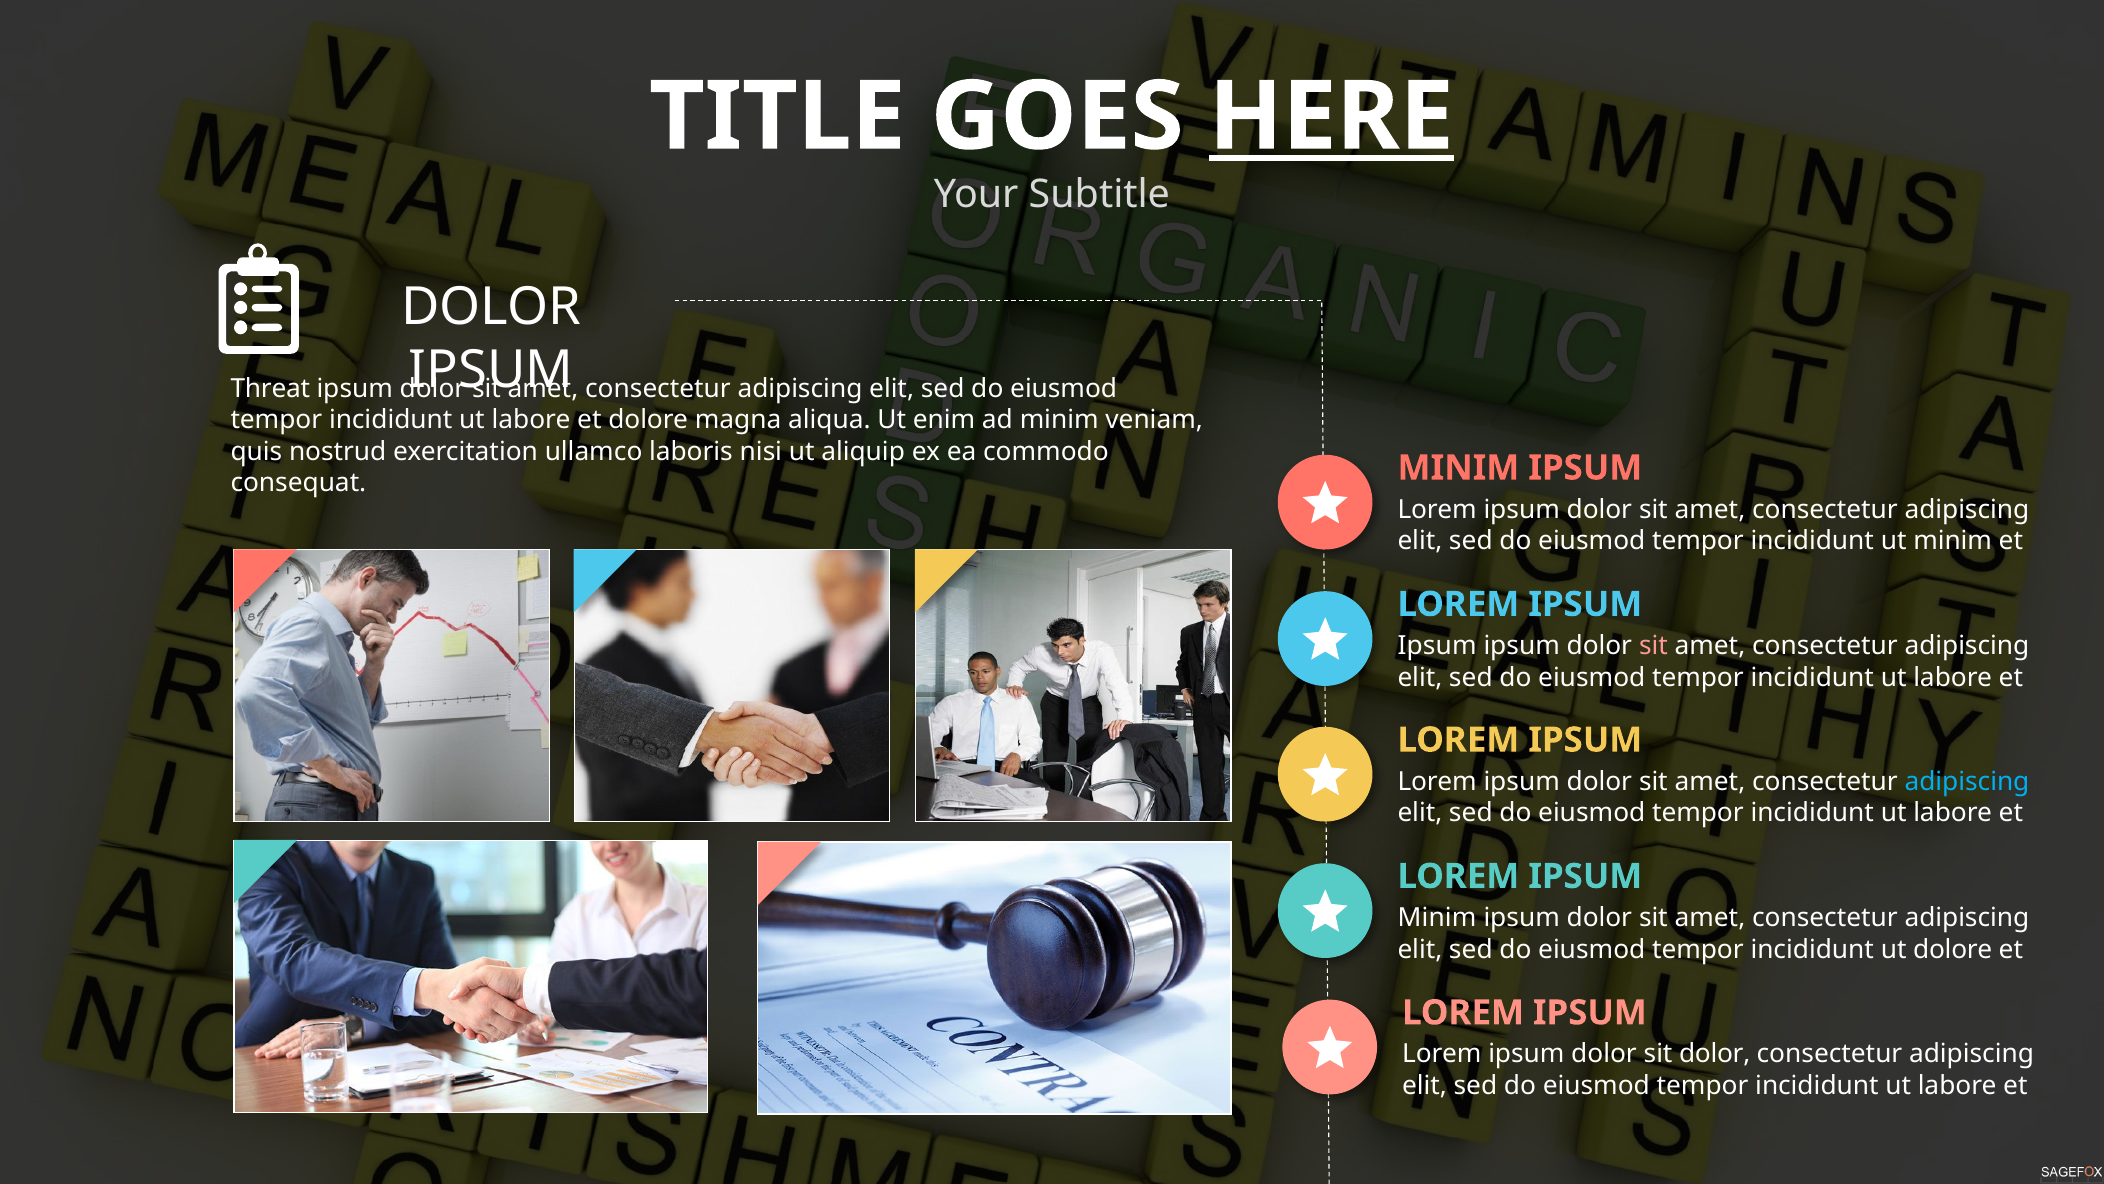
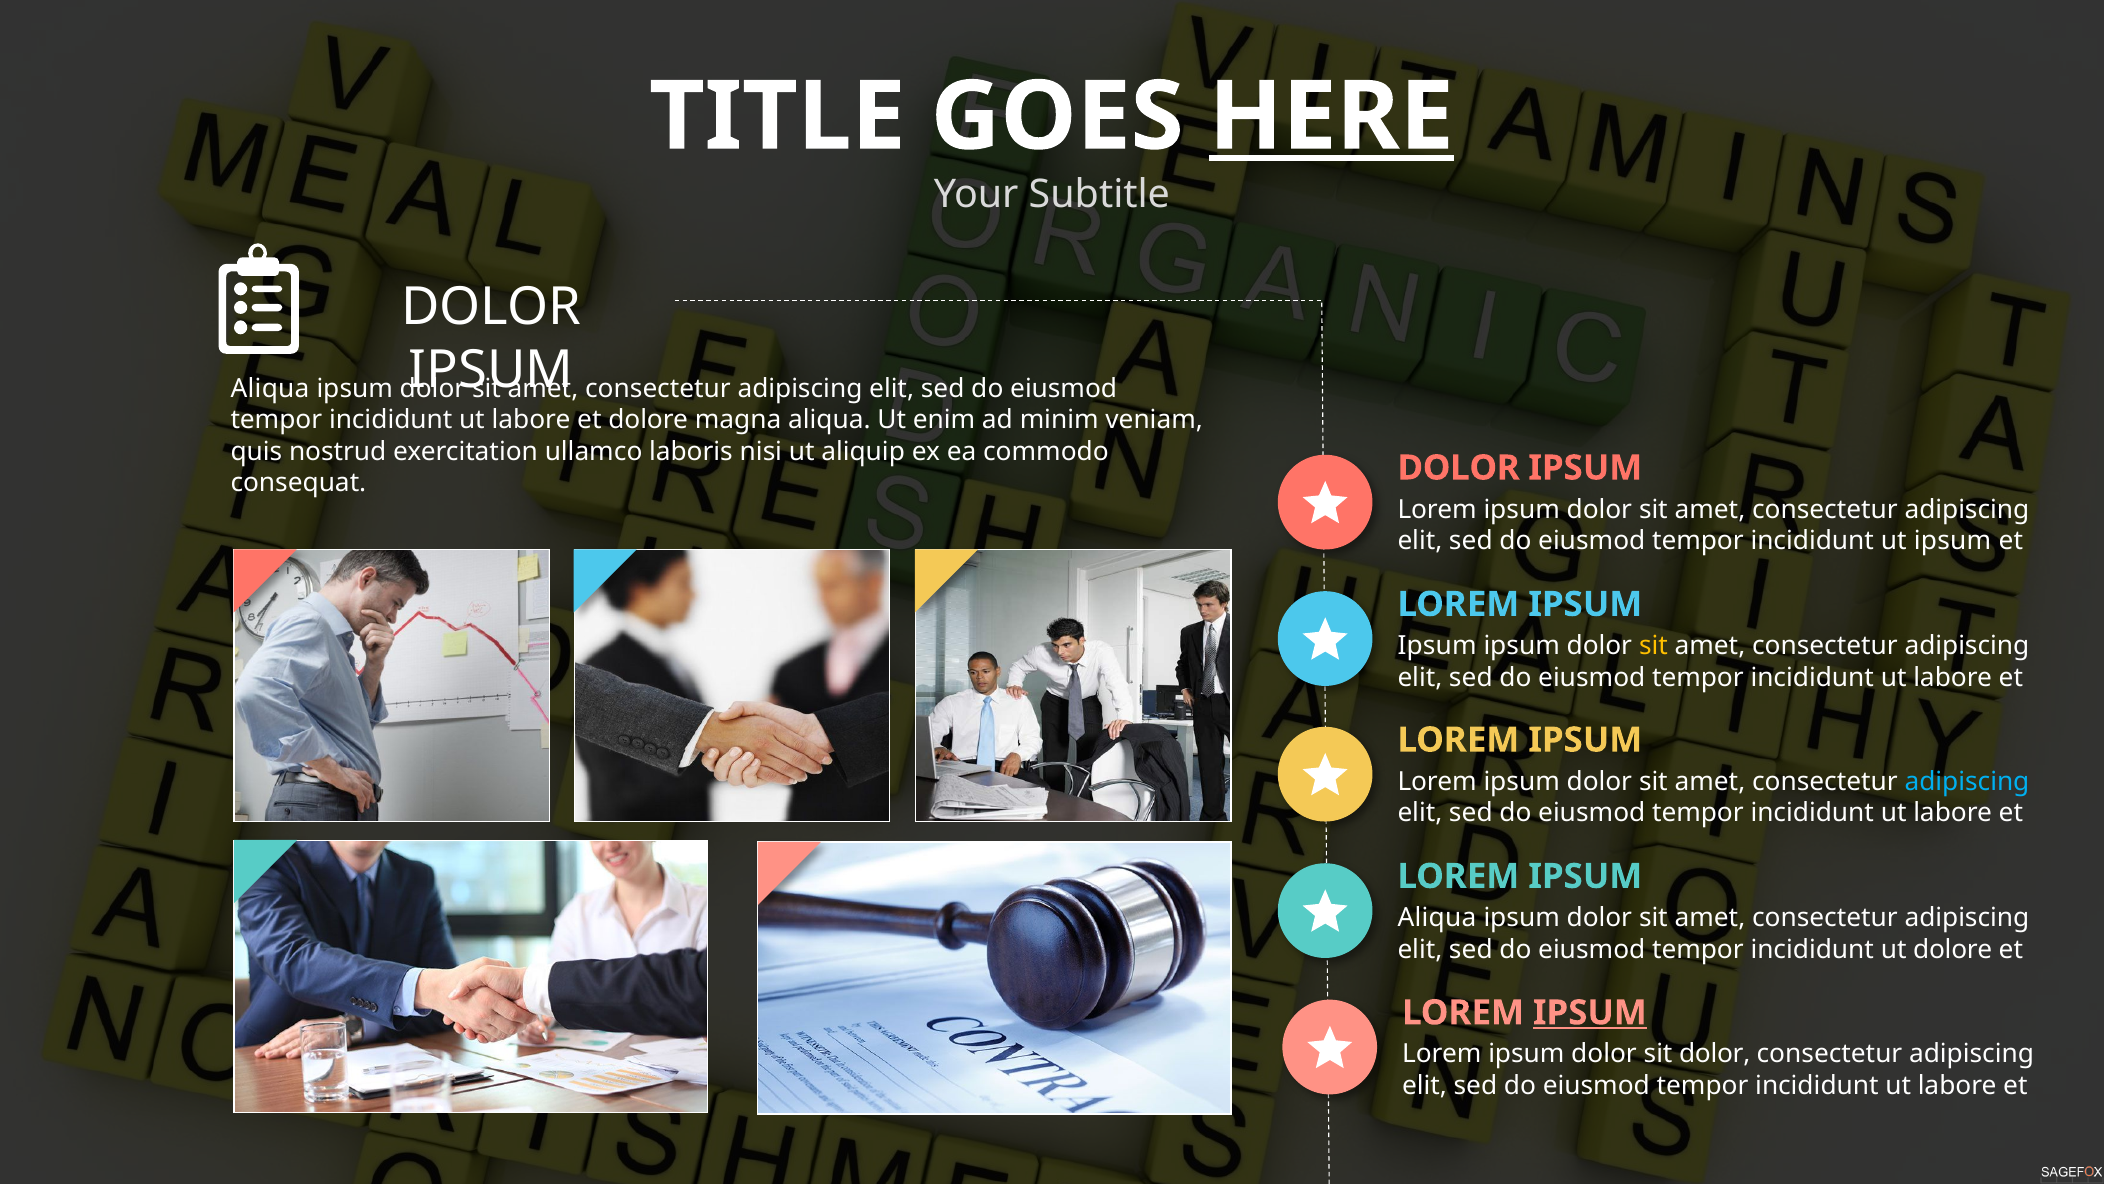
Threat: Threat -> Aliqua (270, 388)
MINIM: MINIM -> DOLOR (1459, 468)
ut minim: minim -> ipsum (1952, 541)
sit colour: pink -> yellow (1653, 646)
Minim: Minim -> Aliqua (1437, 917)
IPSUM underline: none -> present (1590, 1012)
